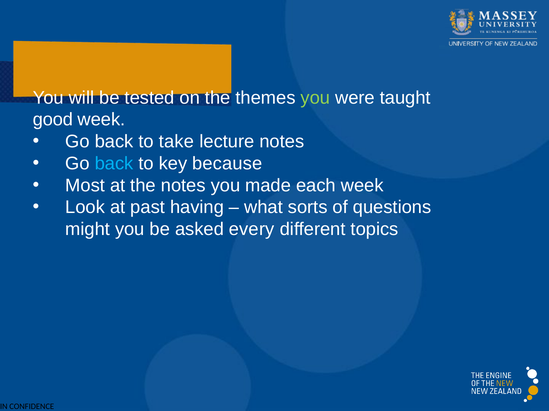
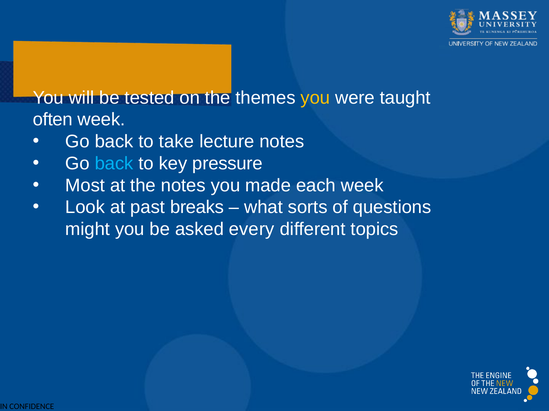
you colour: light green -> yellow (315, 98)
good: good -> often (53, 120)
because: because -> pressure (227, 164)
having: having -> breaks (197, 208)
